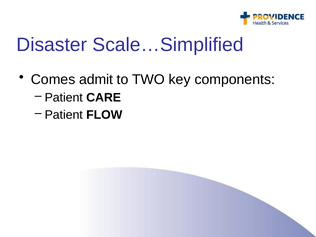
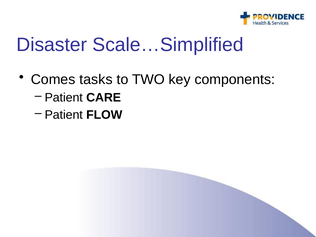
admit: admit -> tasks (96, 79)
